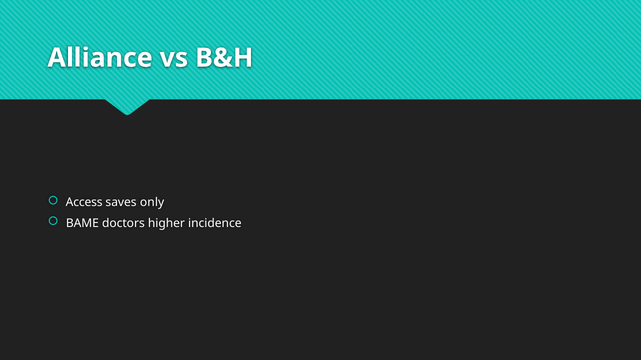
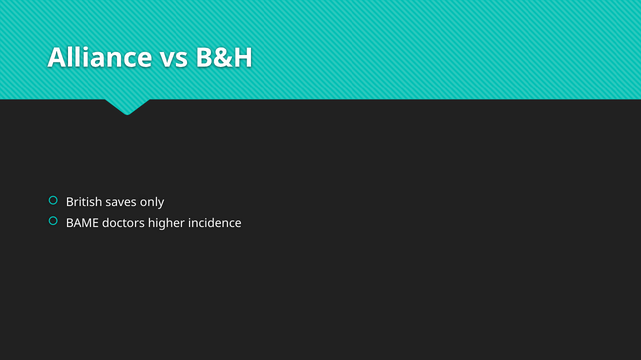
Access: Access -> British (84, 203)
